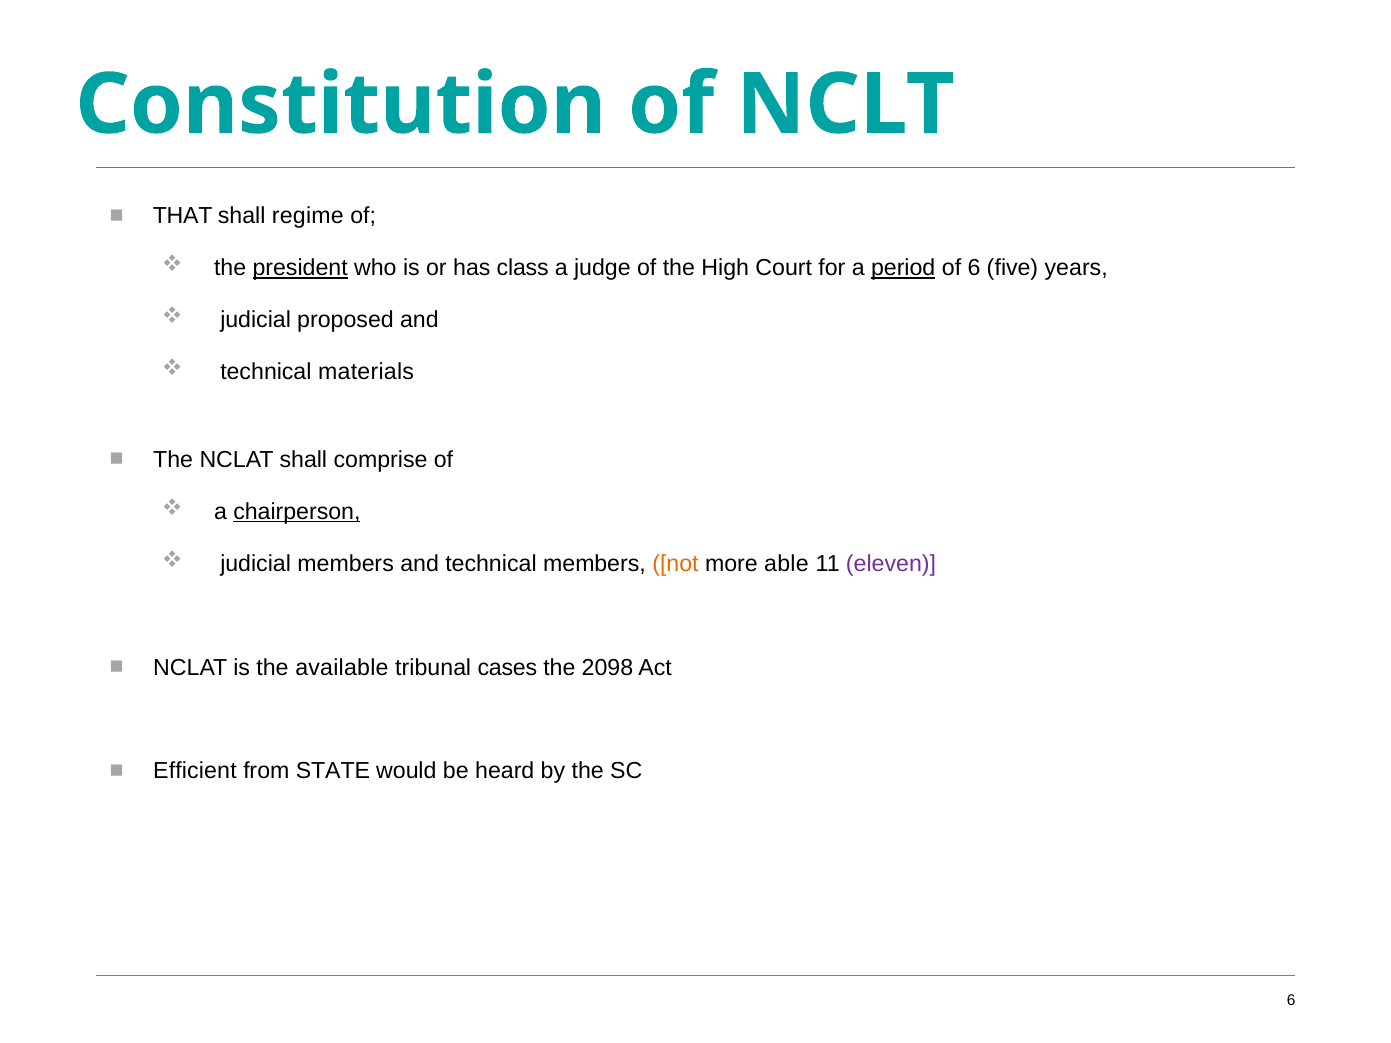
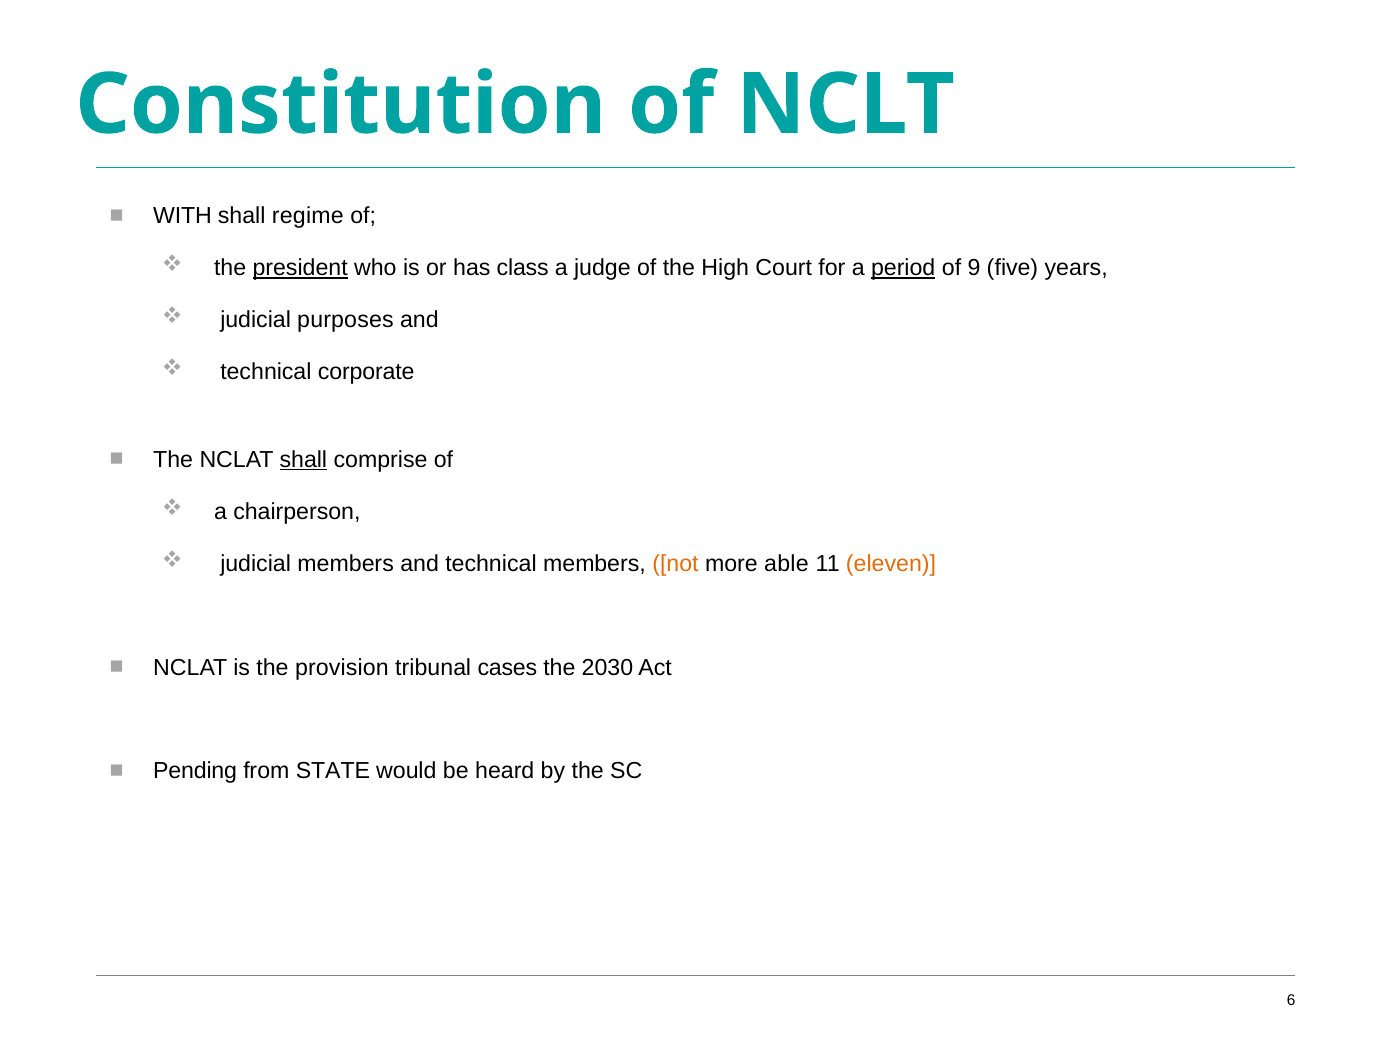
THAT: THAT -> WITH (183, 216)
of 6: 6 -> 9 (974, 268)
proposed: proposed -> purposes (345, 320)
materials: materials -> corporate (366, 372)
shall underline: none -> present (303, 460)
chairperson underline: present -> none (297, 512)
eleven colour: purple -> orange (891, 564)
available: available -> provision (342, 668)
2098: 2098 -> 2030 (607, 668)
Efficient: Efficient -> Pending (195, 772)
